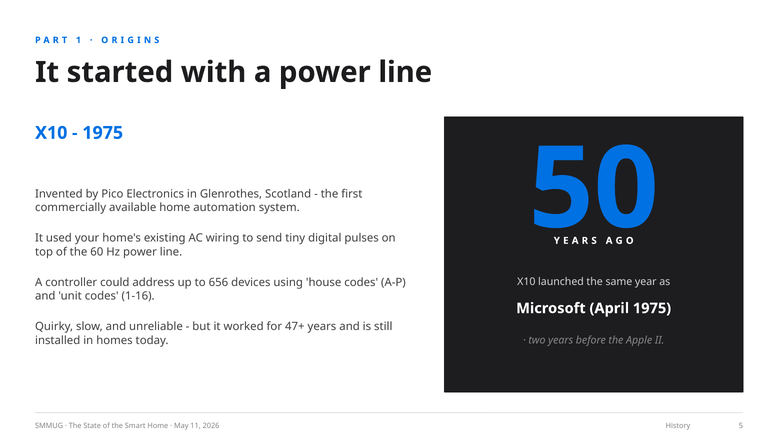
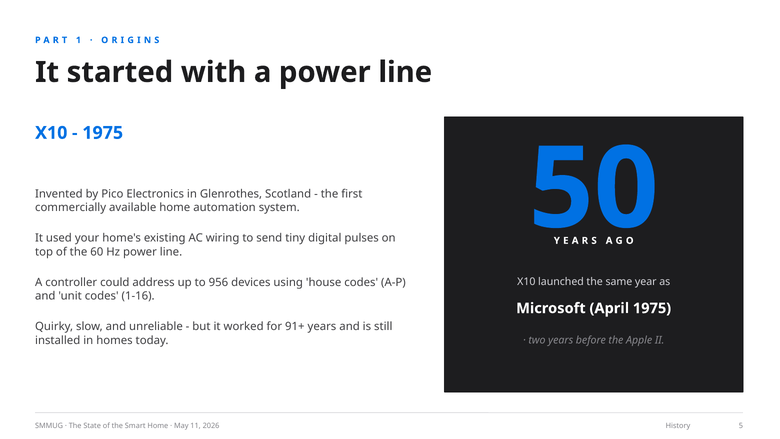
656: 656 -> 956 (218, 282)
47+: 47+ -> 91+ (295, 326)
